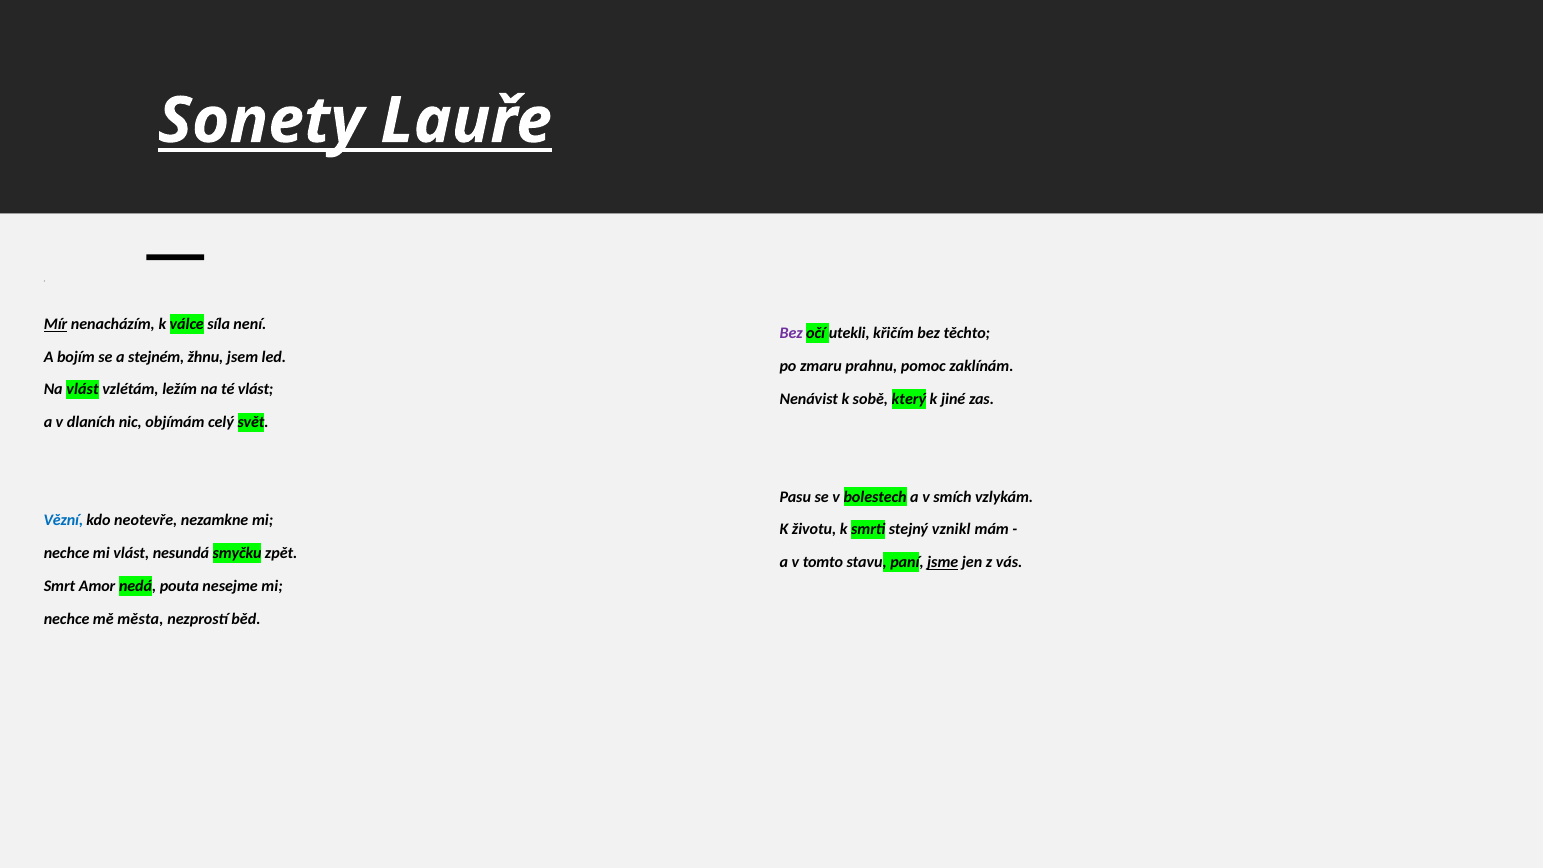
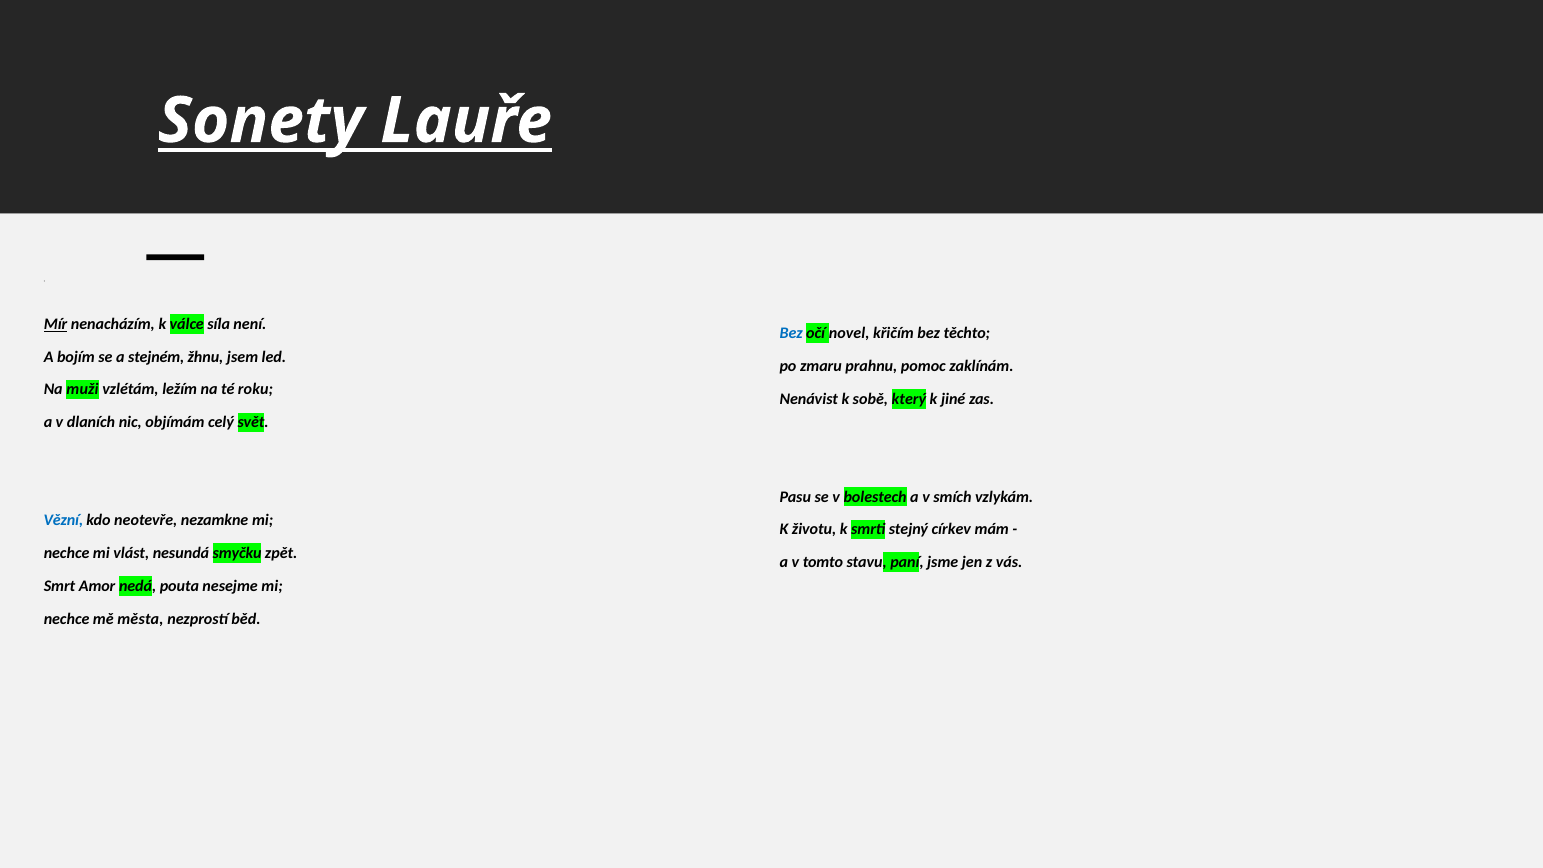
Bez colour: purple -> blue (791, 333)
utekli: utekli -> novel (849, 333)
Na vlást: vlást -> muži (83, 390)
té vlást: vlást -> roku (255, 390)
vznikl: vznikl -> církev (951, 530)
jsme underline: present -> none (943, 562)
